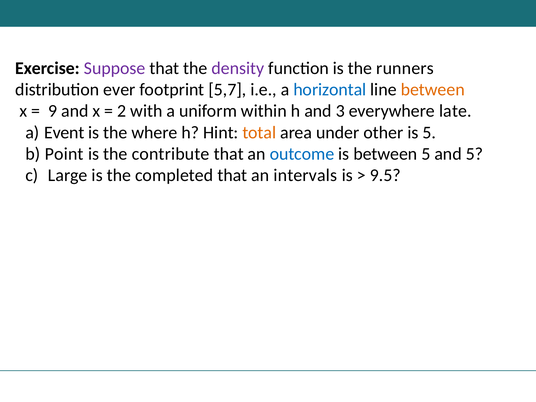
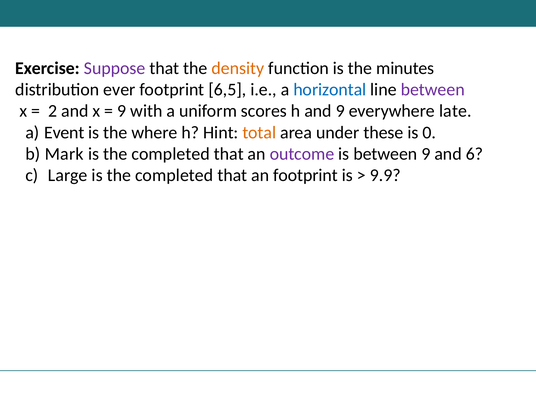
density colour: purple -> orange (238, 68)
runners: runners -> minutes (405, 68)
5,7: 5,7 -> 6,5 (227, 90)
between colour: orange -> purple (433, 90)
9: 9 -> 2 (53, 111)
2: 2 -> 9 (122, 111)
within: within -> scores (264, 111)
and 3: 3 -> 9 (340, 111)
other: other -> these (383, 133)
is 5: 5 -> 0 (429, 133)
Point: Point -> Mark (64, 154)
contribute: contribute -> completed (171, 154)
outcome colour: blue -> purple (302, 154)
between 5: 5 -> 9 (426, 154)
and 5: 5 -> 6 (474, 154)
an intervals: intervals -> footprint (306, 175)
9.5: 9.5 -> 9.9 (385, 175)
